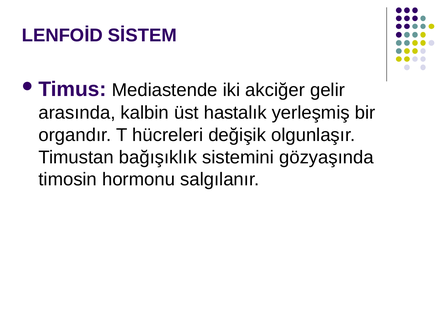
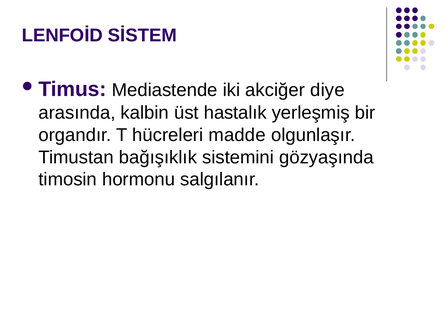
gelir: gelir -> diye (327, 90)
değişik: değişik -> madde (237, 135)
